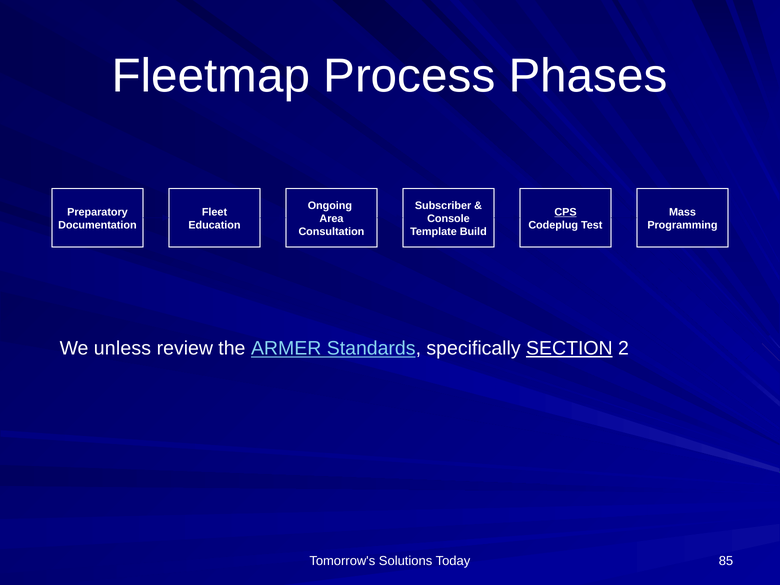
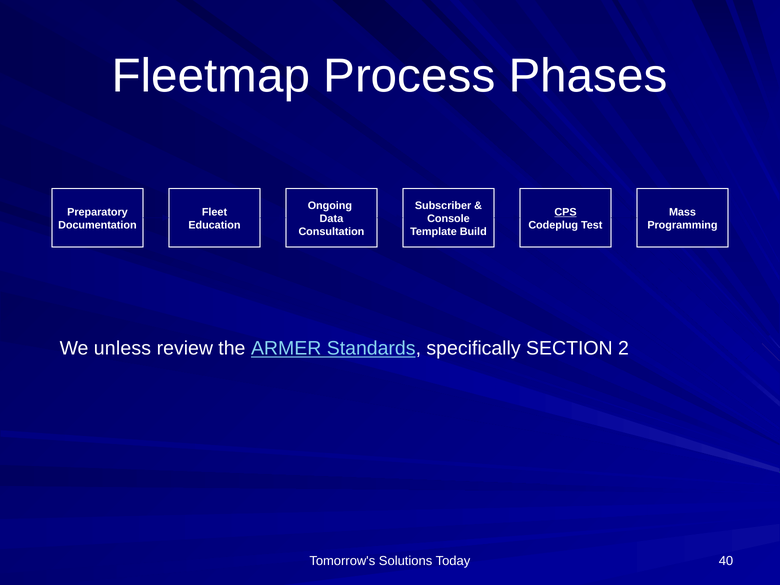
Area: Area -> Data (331, 218)
SECTION underline: present -> none (569, 348)
85: 85 -> 40 (726, 561)
